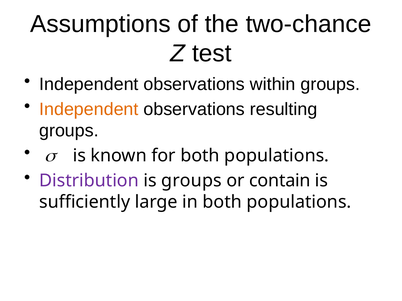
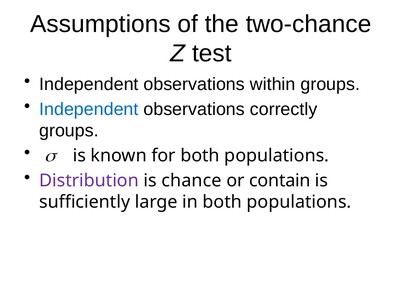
Independent colour: orange -> blue (89, 109)
resulting: resulting -> correctly (284, 109)
is groups: groups -> chance (191, 181)
